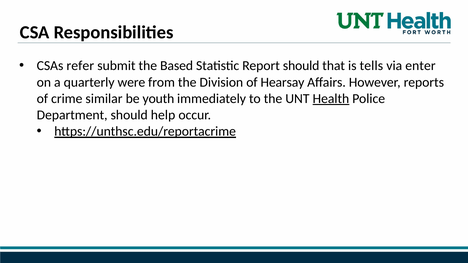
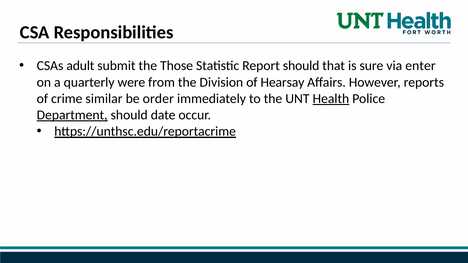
refer: refer -> adult (80, 66)
Based: Based -> Those (177, 66)
tells: tells -> sure (371, 66)
youth: youth -> order (158, 99)
Department underline: none -> present (72, 115)
help: help -> date (163, 115)
